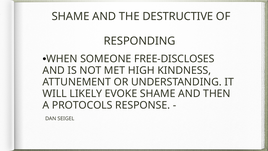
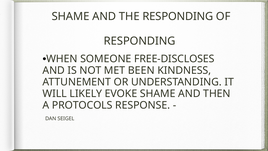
THE DESTRUCTIVE: DESTRUCTIVE -> RESPONDING (178, 16)
HIGH: HIGH -> BEEN (141, 70)
